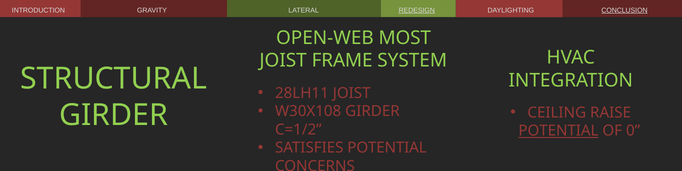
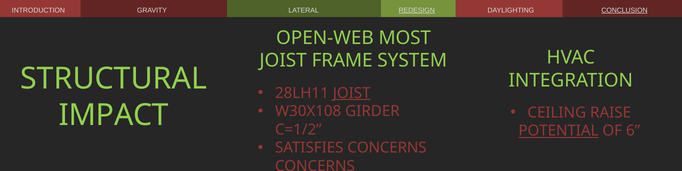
JOIST underline: none -> present (352, 93)
GIRDER: GIRDER -> IMPACT (114, 115)
0: 0 -> 6 (633, 131)
SATISFIES POTENTIAL: POTENTIAL -> CONCERNS (387, 147)
